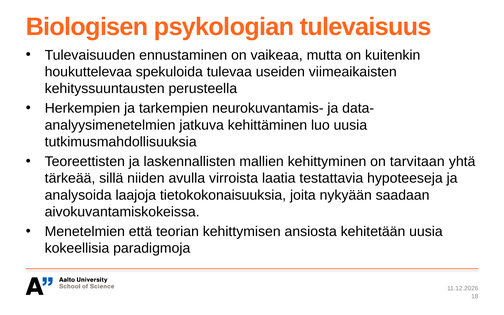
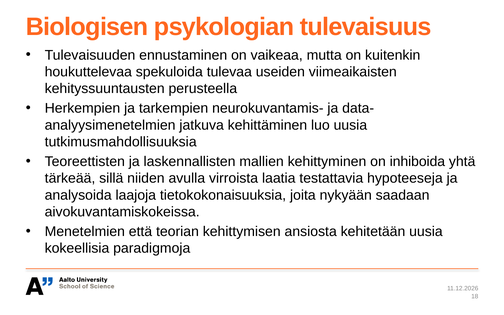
tarvitaan: tarvitaan -> inhiboida (417, 162)
